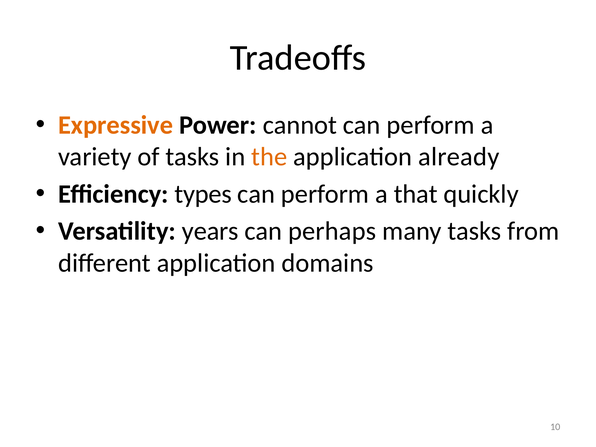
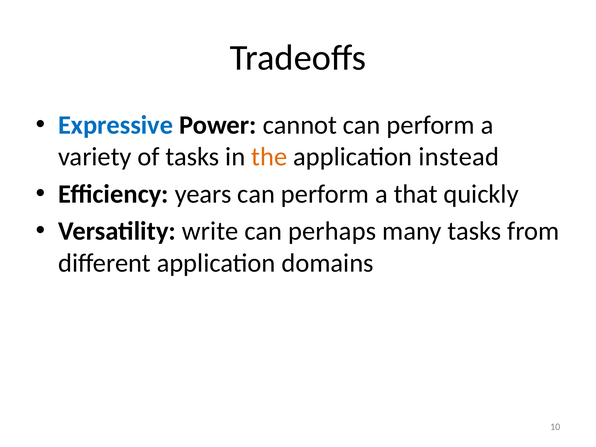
Expressive colour: orange -> blue (116, 125)
already: already -> instead (459, 157)
types: types -> years (203, 194)
years: years -> write (210, 231)
